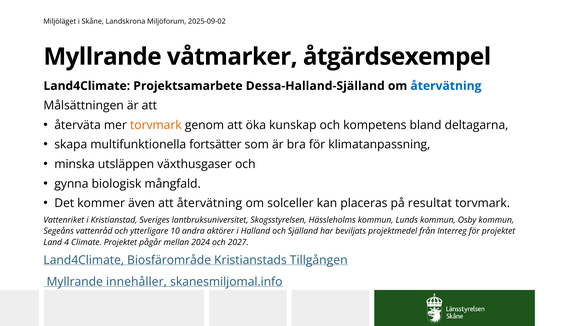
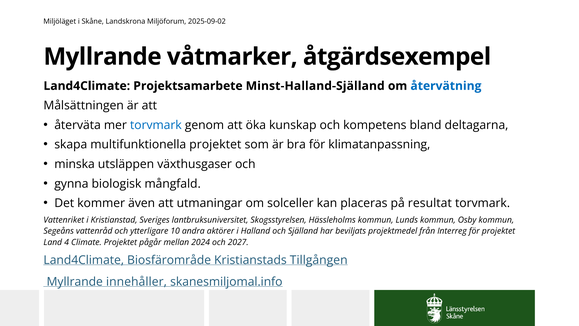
Dessa-Halland-Själland: Dessa-Halland-Själland -> Minst-Halland-Själland (315, 86)
torvmark colour: orange -> blue (156, 125)
multifunktionella fortsätter: fortsätter -> projektet (215, 144)
att återvätning: återvätning -> utmaningar (210, 203)
